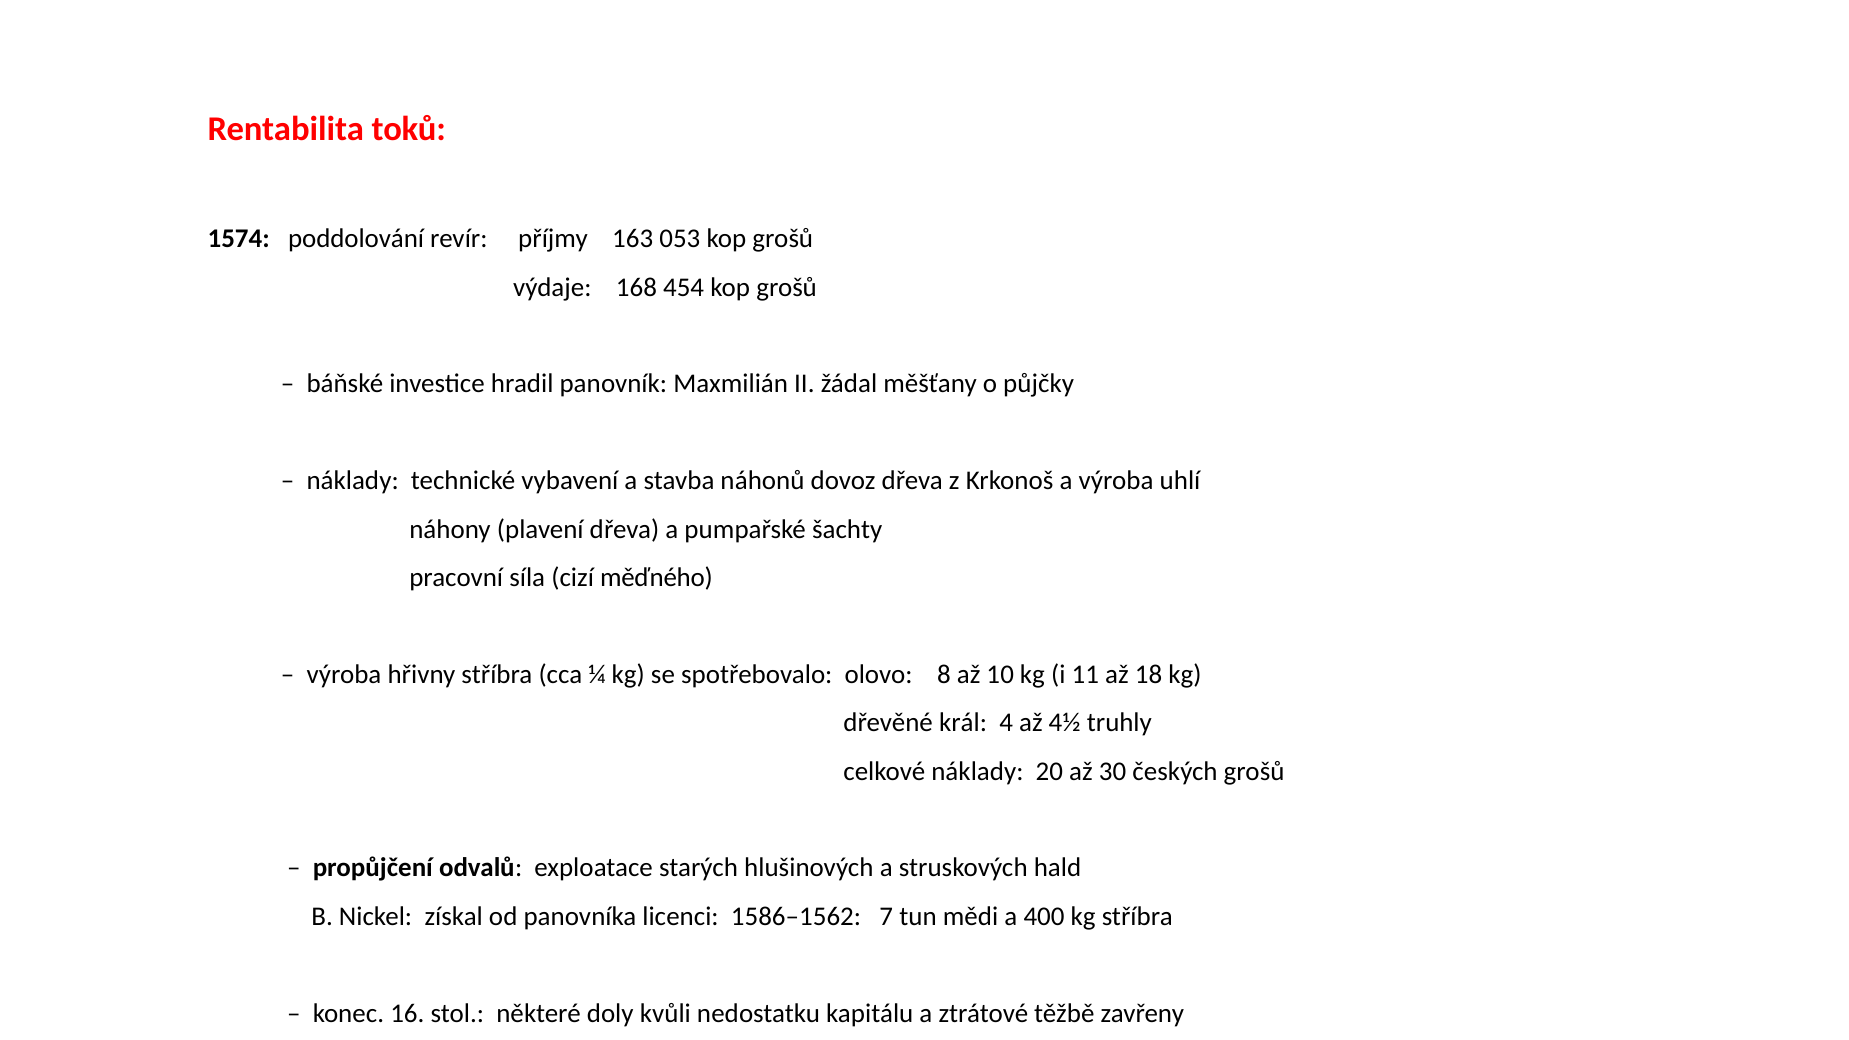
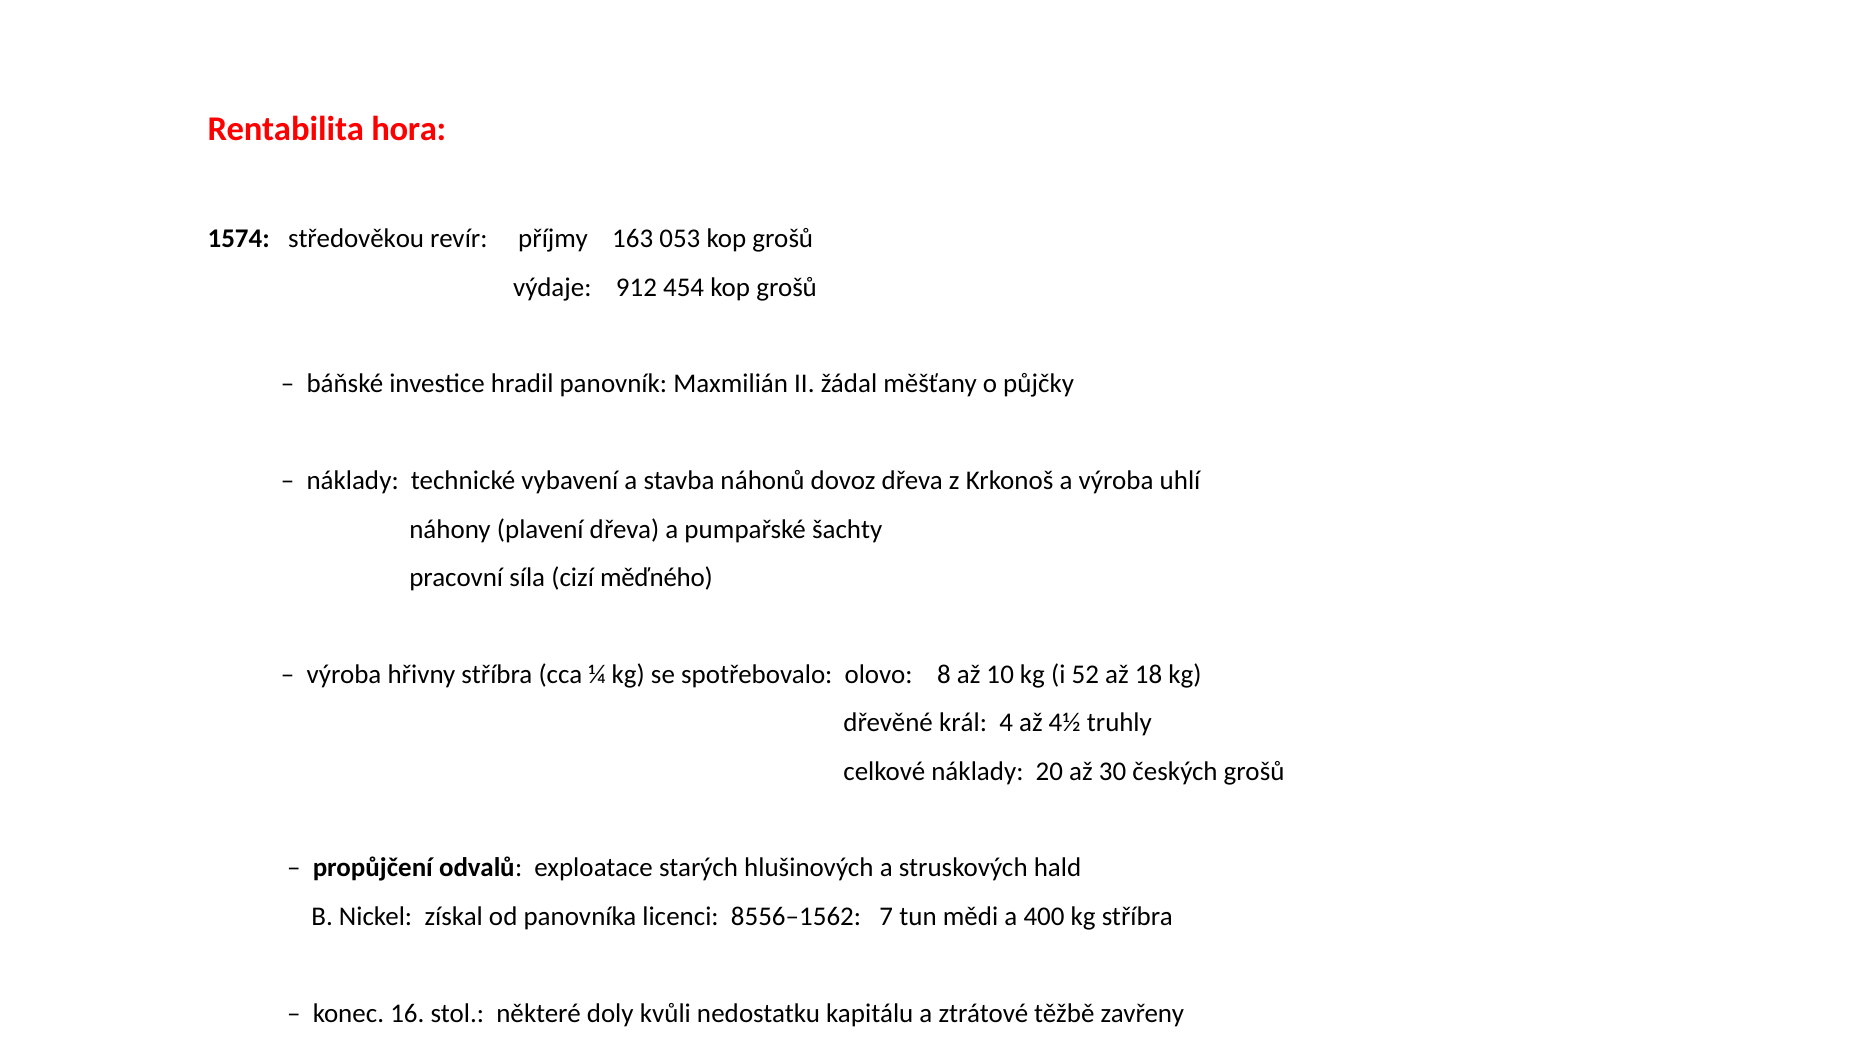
toků: toků -> hora (409, 129)
poddolování: poddolování -> středověkou (356, 239)
168: 168 -> 912 (636, 287)
11: 11 -> 52 (1085, 674)
1586–1562: 1586–1562 -> 8556–1562 (796, 917)
